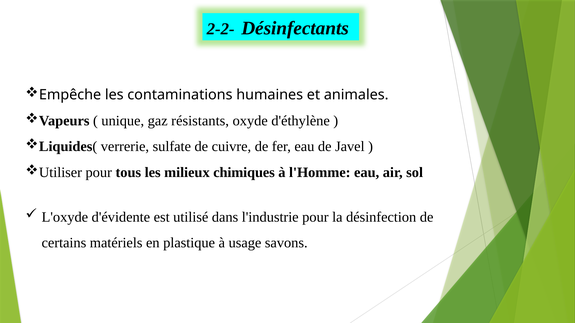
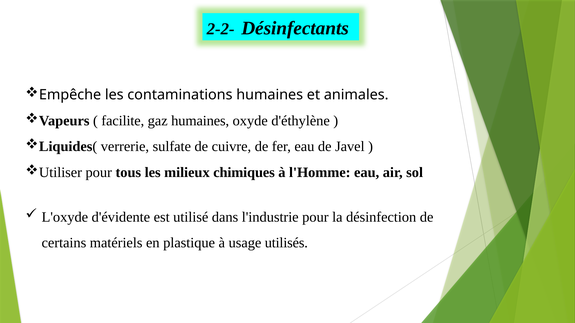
unique: unique -> facilite (123, 121)
gaz résistants: résistants -> humaines (200, 121)
savons: savons -> utilisés (286, 243)
